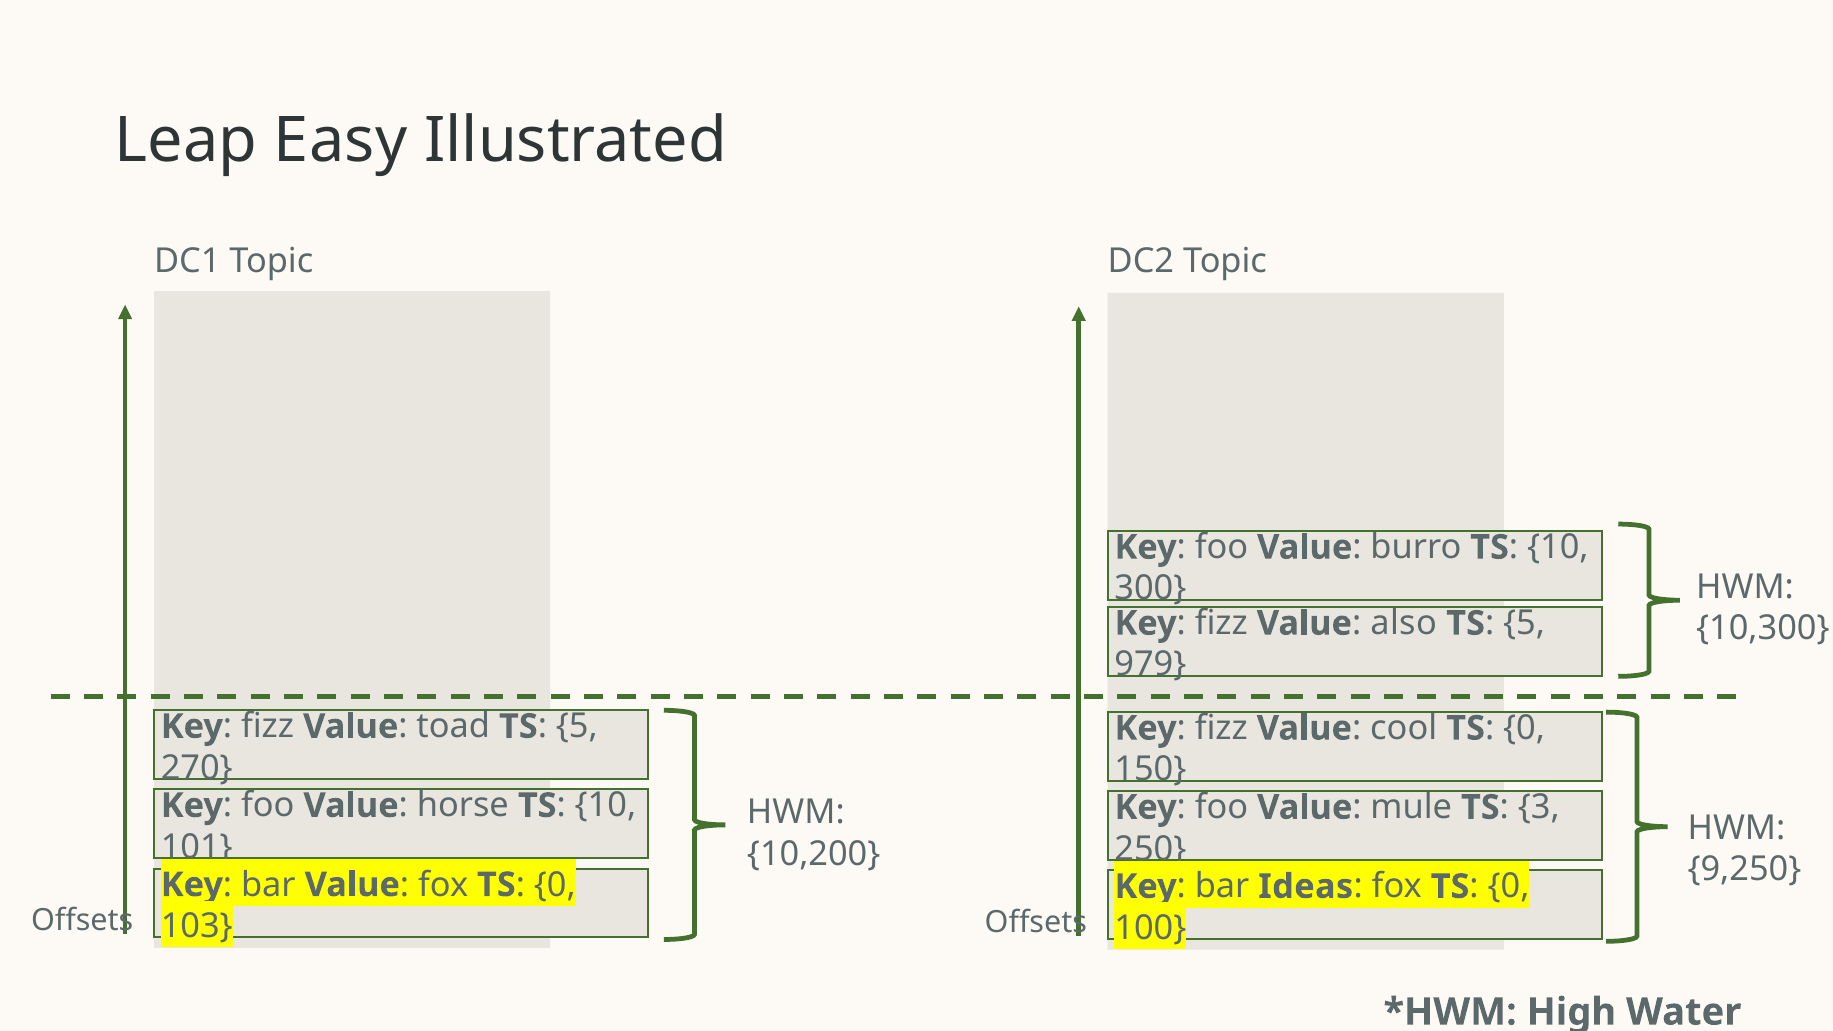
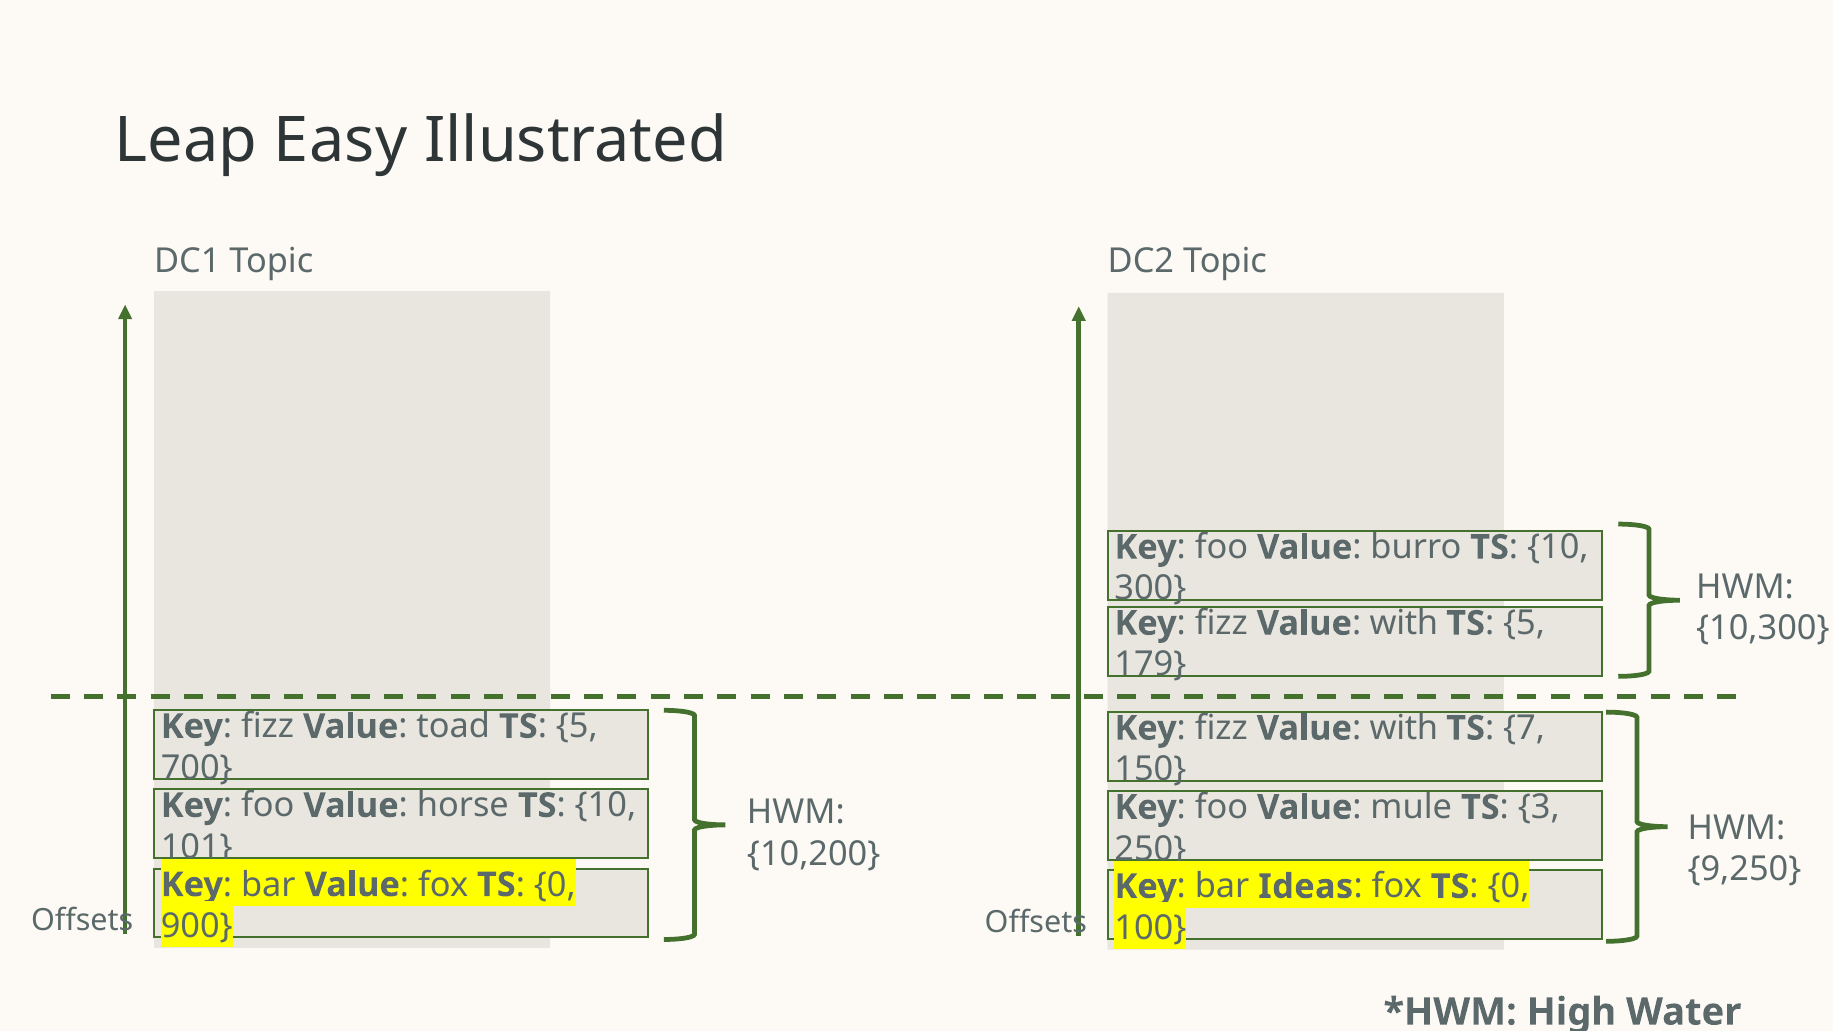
also: also -> with (1404, 623)
979: 979 -> 179 (1150, 665)
cool: cool -> with (1404, 728)
0: 0 -> 7 (1524, 728)
270: 270 -> 700 (197, 768)
103: 103 -> 900 (197, 926)
